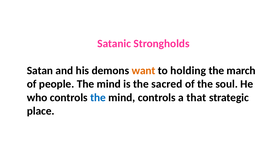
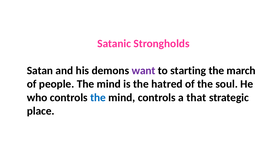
want colour: orange -> purple (144, 71)
holding: holding -> starting (188, 71)
sacred: sacred -> hatred (167, 84)
